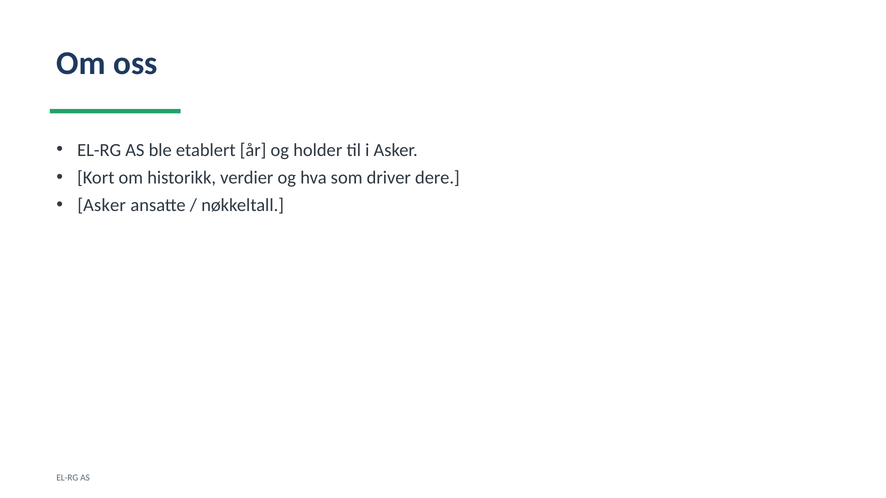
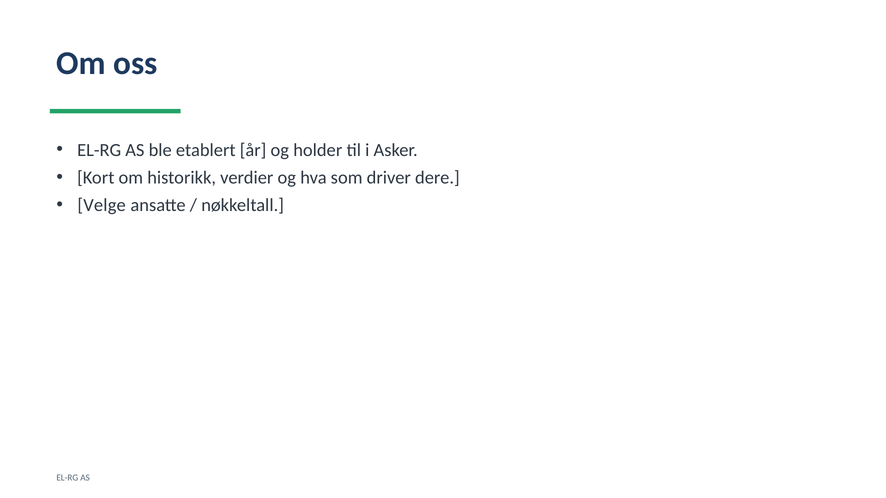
Asker: Asker -> Velge (102, 205)
